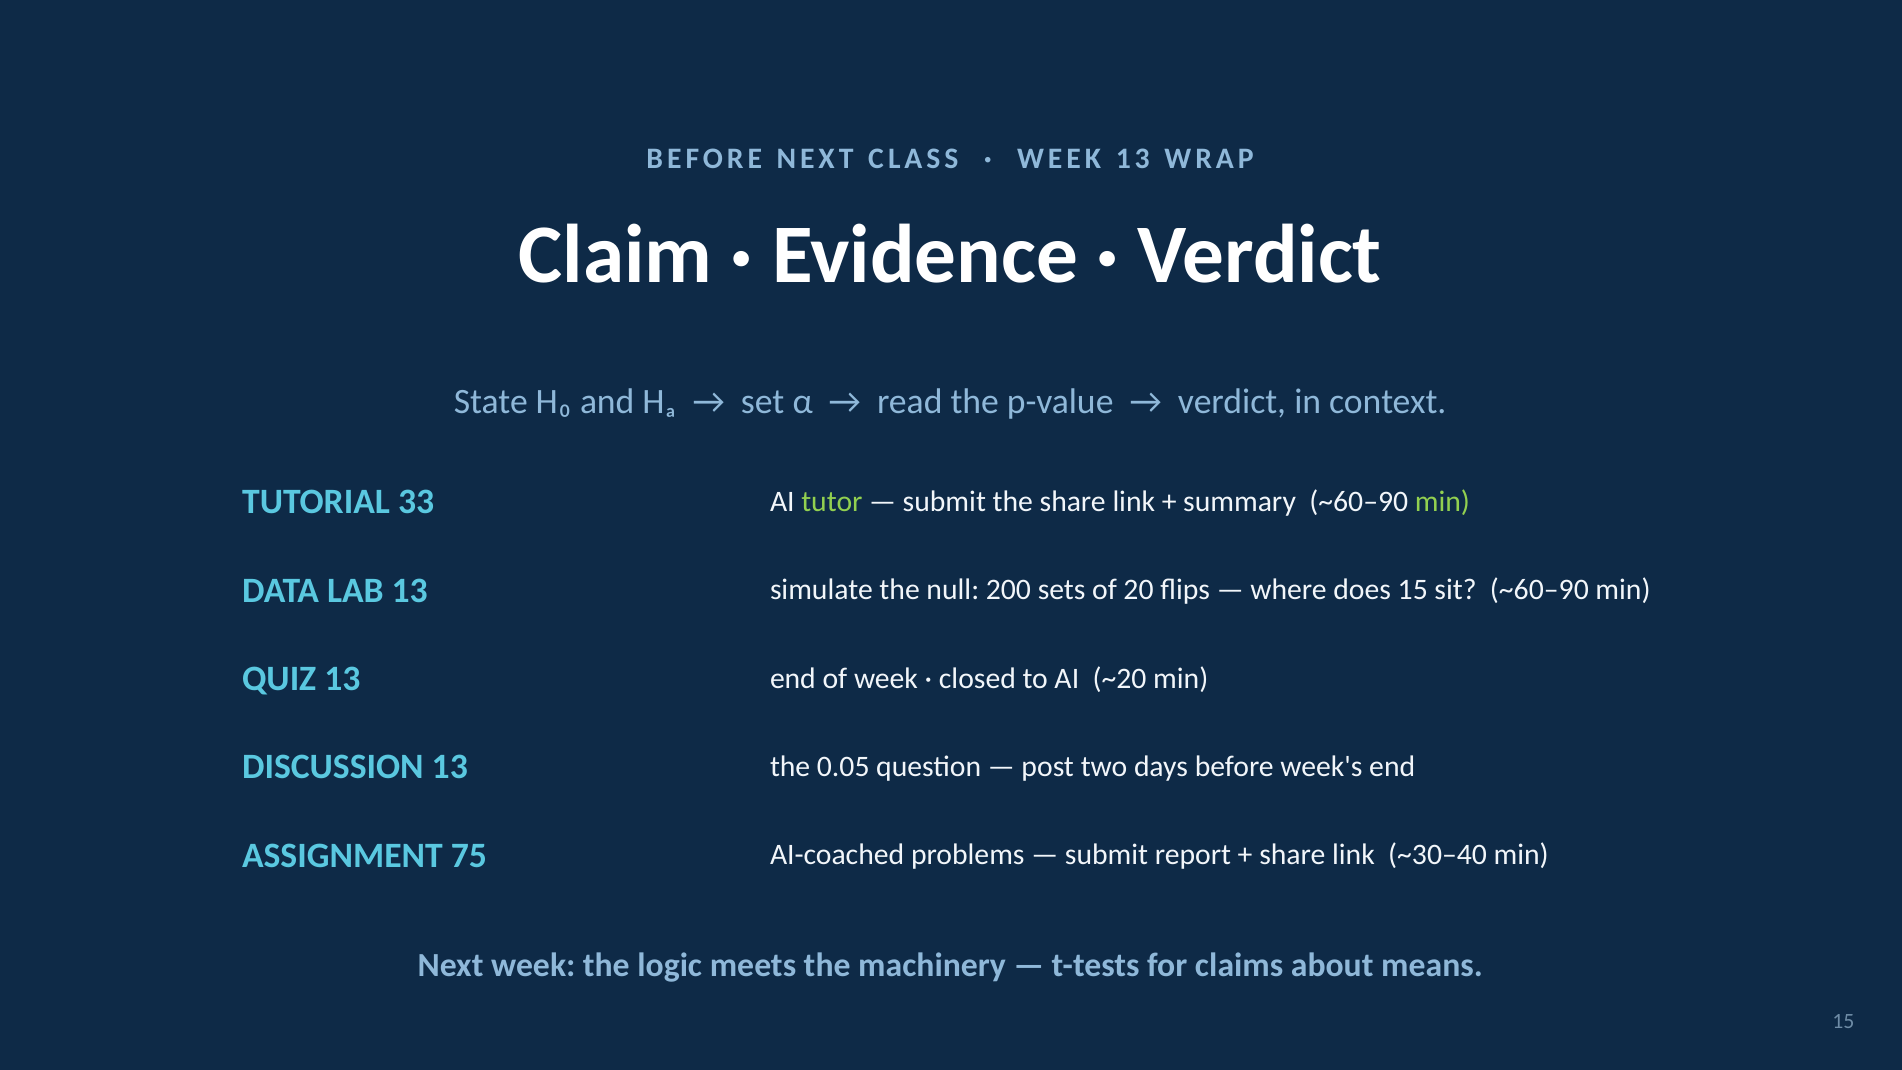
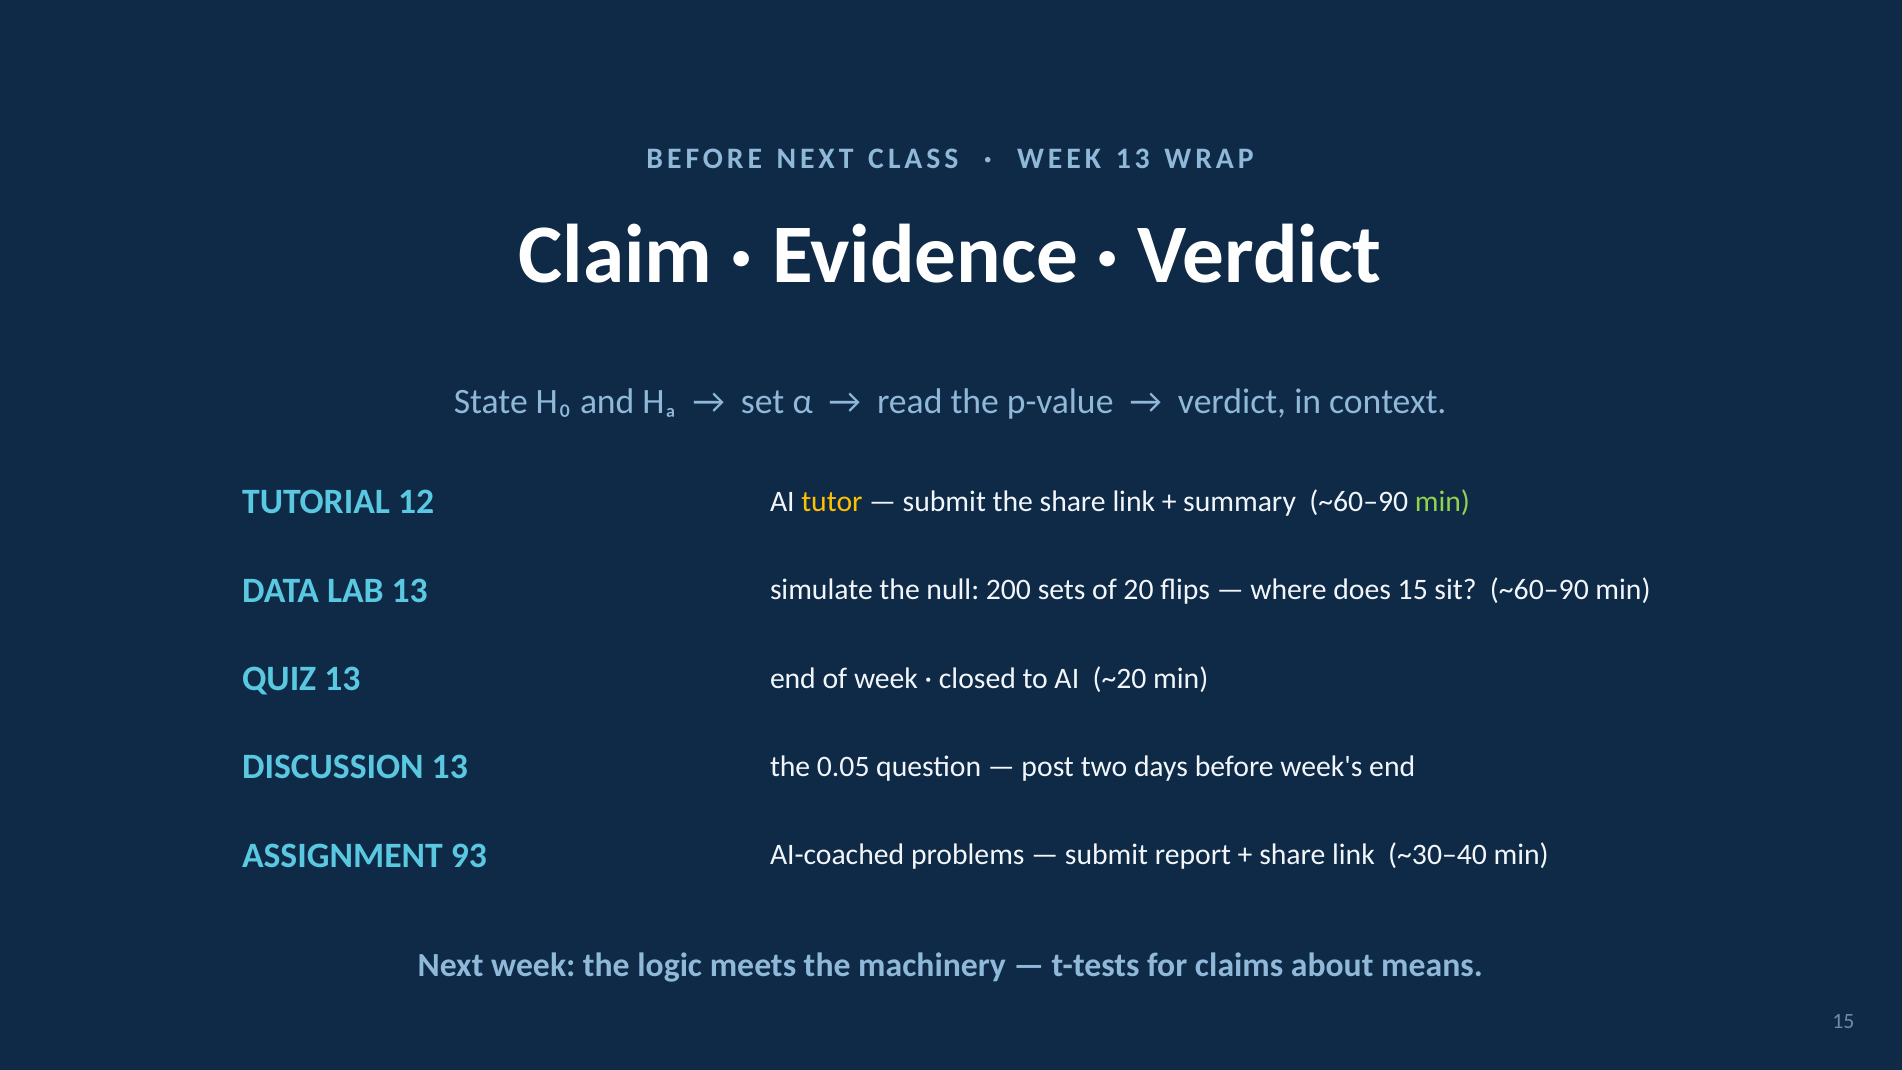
33: 33 -> 12 (416, 502)
tutor colour: light green -> yellow (832, 501)
75: 75 -> 93 (469, 855)
